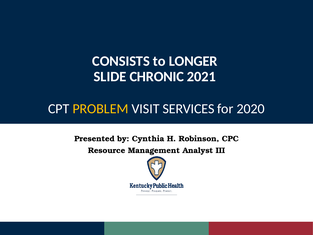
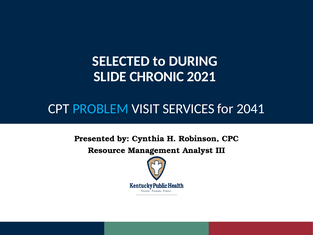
CONSISTS: CONSISTS -> SELECTED (121, 61)
LONGER: LONGER -> DURING (193, 61)
PROBLEM colour: yellow -> light blue (100, 109)
2020: 2020 -> 2041 (251, 109)
